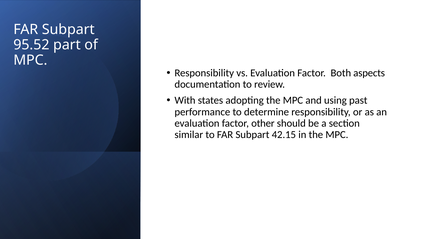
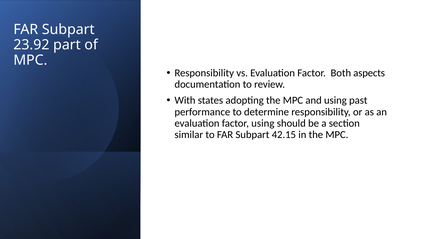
95.52: 95.52 -> 23.92 (31, 45)
factor other: other -> using (263, 123)
